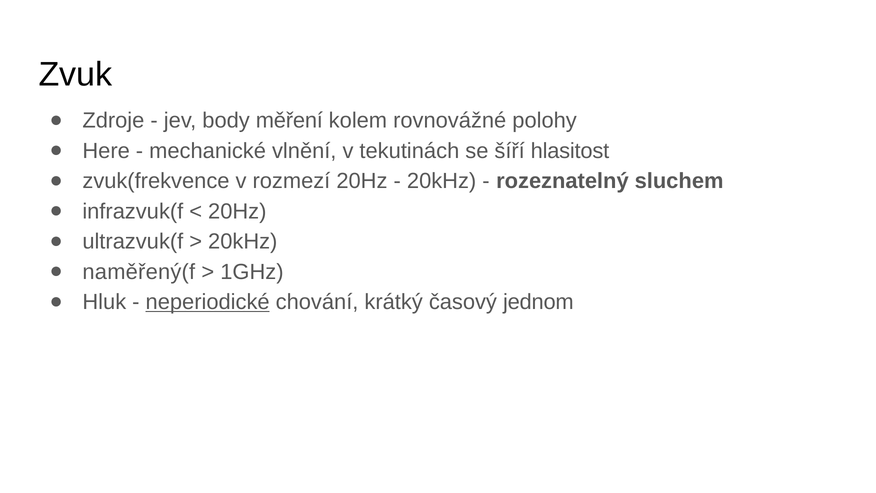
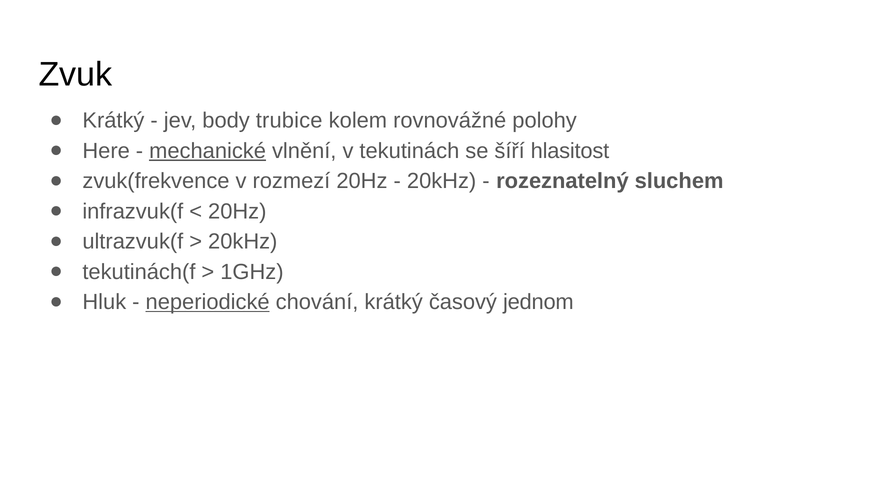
Zdroje: Zdroje -> Krátký (113, 121)
měření: měření -> trubice (289, 121)
mechanické underline: none -> present (208, 151)
naměřený(f: naměřený(f -> tekutinách(f (139, 272)
